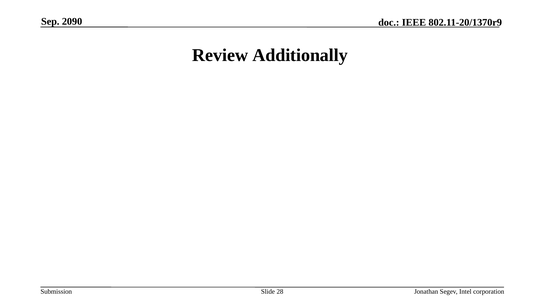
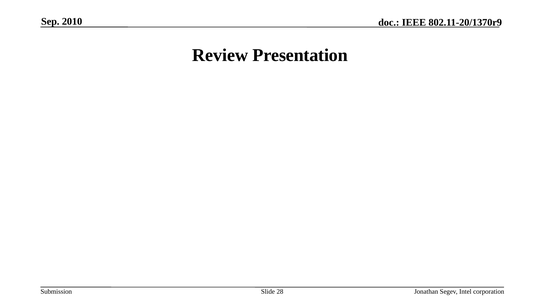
2090: 2090 -> 2010 (72, 21)
Additionally: Additionally -> Presentation (300, 55)
